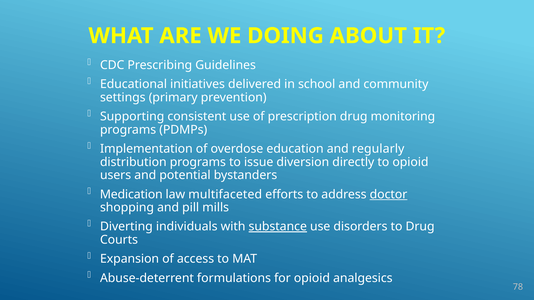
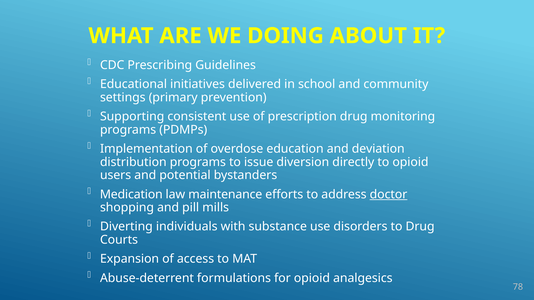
regularly: regularly -> deviation (378, 149)
multifaceted: multifaceted -> maintenance (225, 195)
substance underline: present -> none (278, 227)
